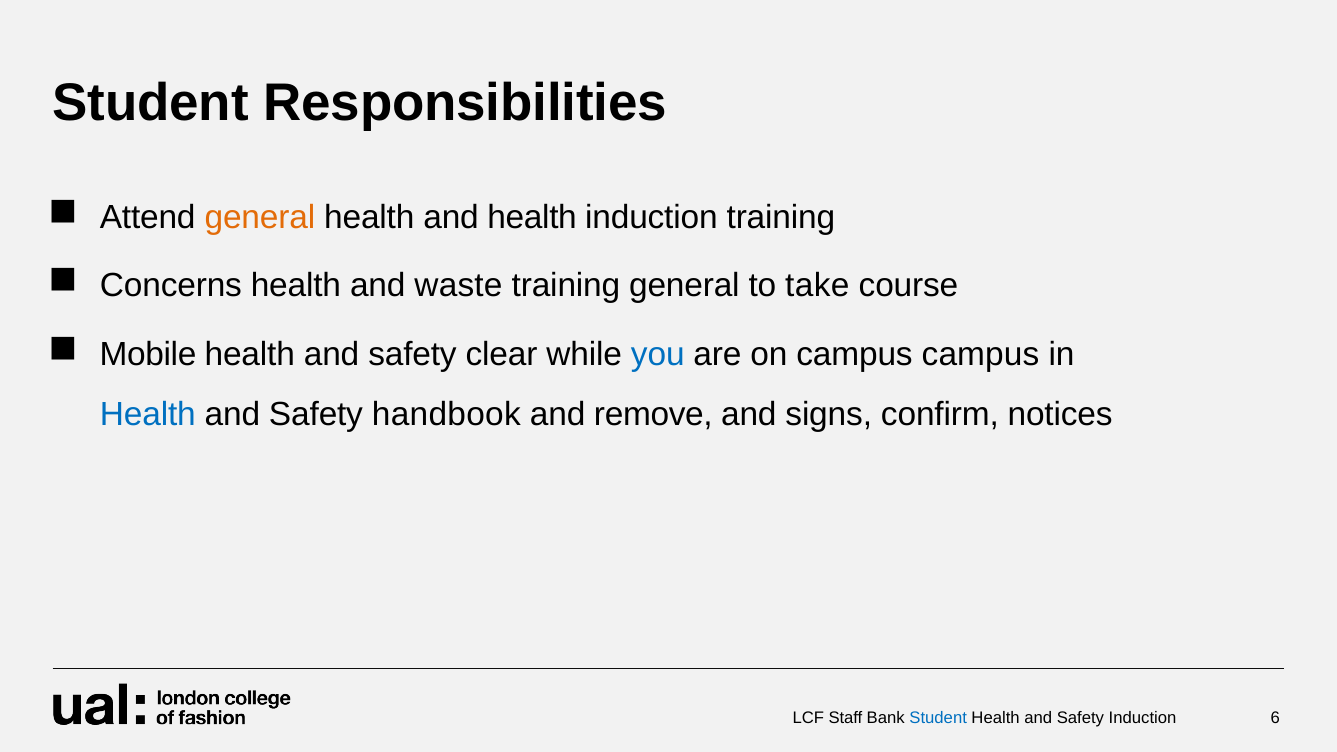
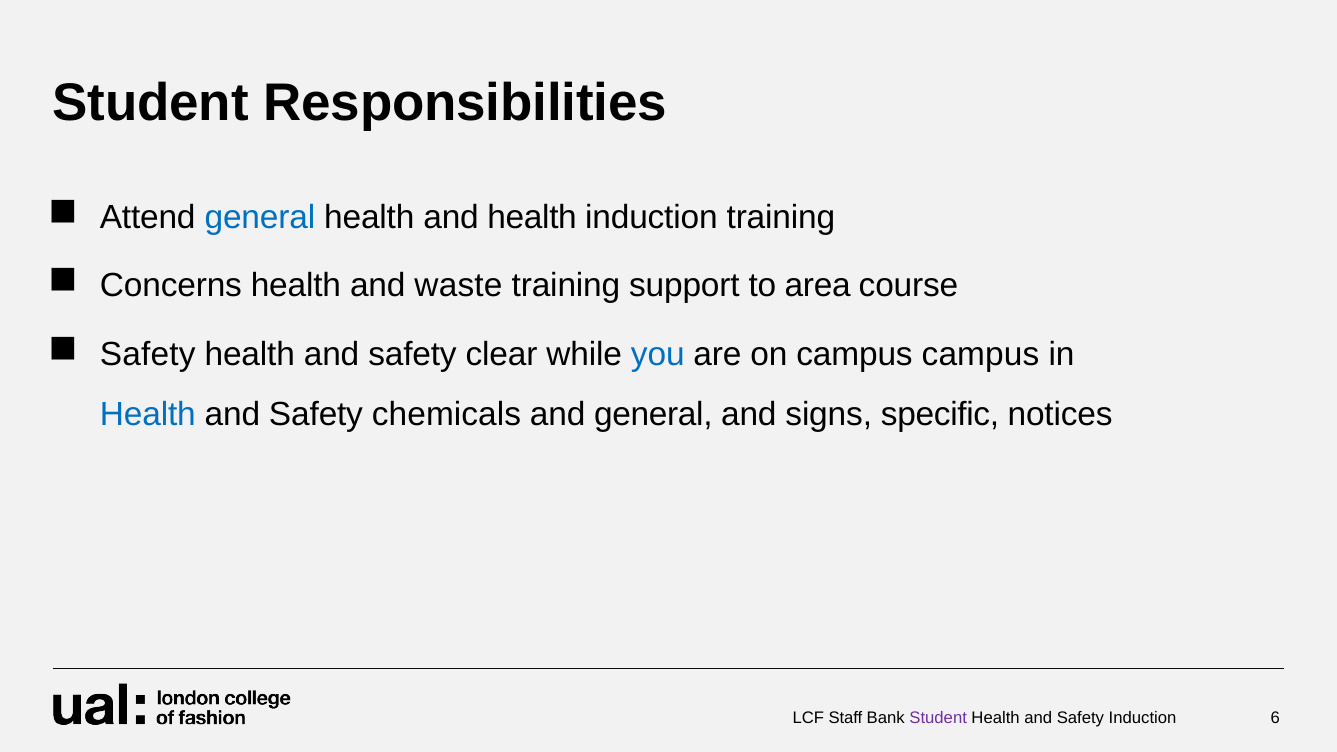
general colour: orange -> blue (260, 217)
training general: general -> support (684, 286)
take: take -> area (818, 286)
Mobile: Mobile -> Safety (148, 354)
handbook: handbook -> chemicals (447, 414)
and remove: remove -> general (653, 414)
confirm: confirm -> specific (940, 414)
Student colour: blue -> purple (938, 718)
